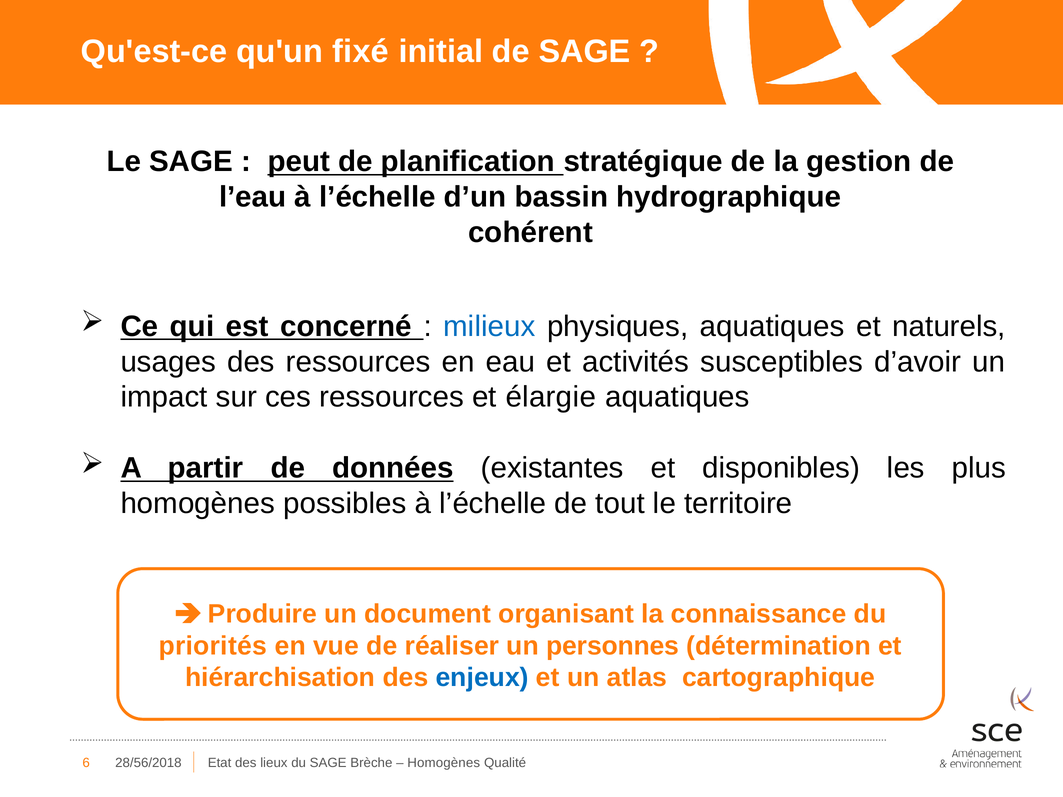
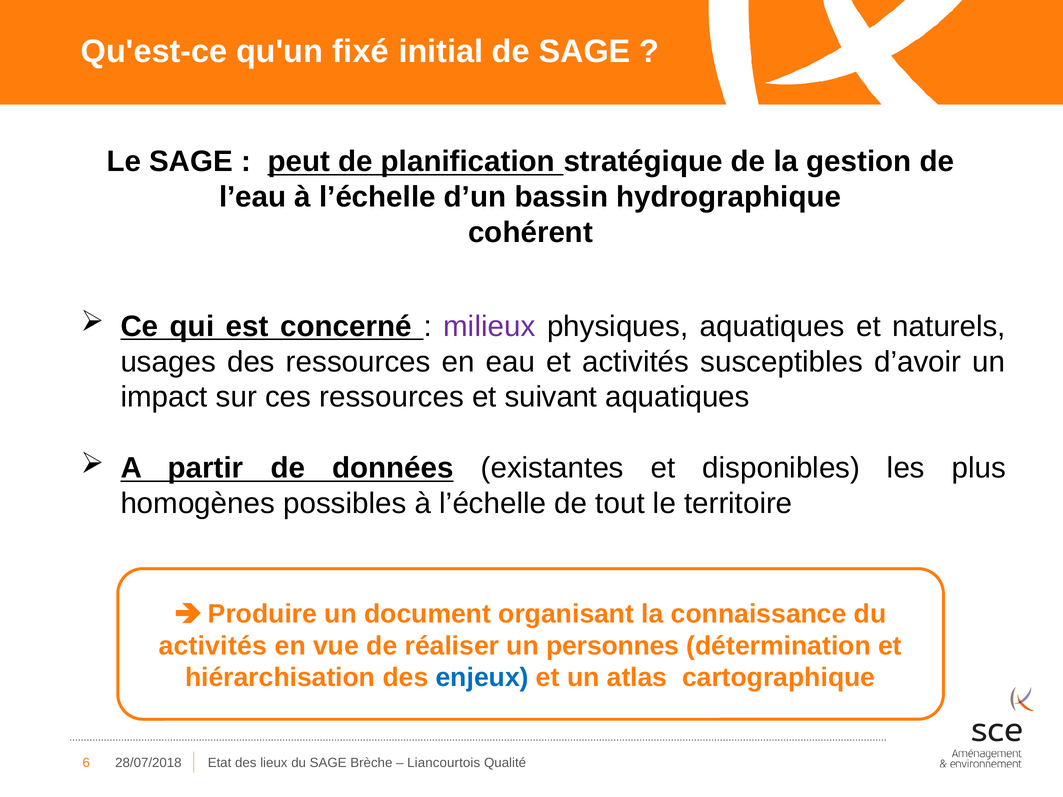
milieux colour: blue -> purple (489, 326)
élargie: élargie -> suivant (551, 397)
priorités: priorités -> activités (213, 646)
28/56/2018: 28/56/2018 -> 28/07/2018 (148, 763)
Homogènes: Homogènes -> Liancourtois (444, 763)
